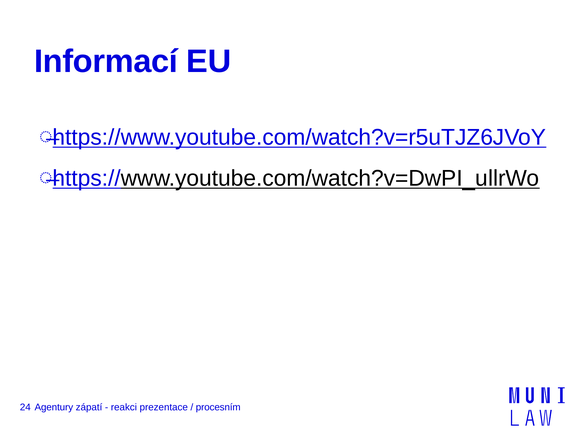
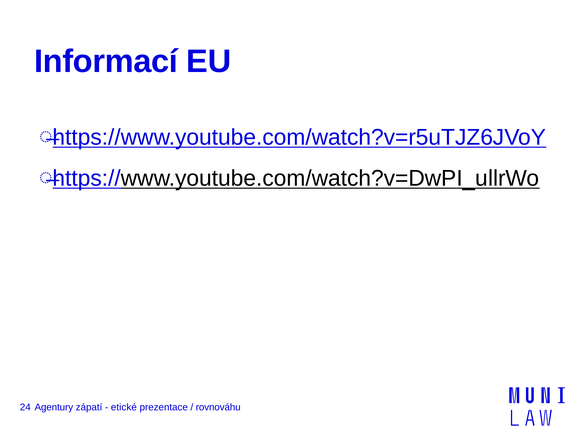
reakci: reakci -> etické (124, 408)
procesním: procesním -> rovnováhu (218, 408)
